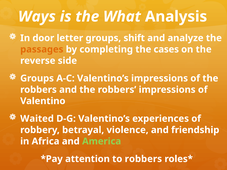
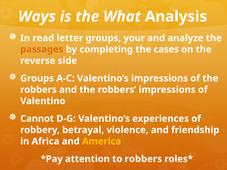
door: door -> read (43, 38)
shift: shift -> your (134, 38)
Waited: Waited -> Cannot (37, 119)
America colour: light green -> yellow (102, 141)
